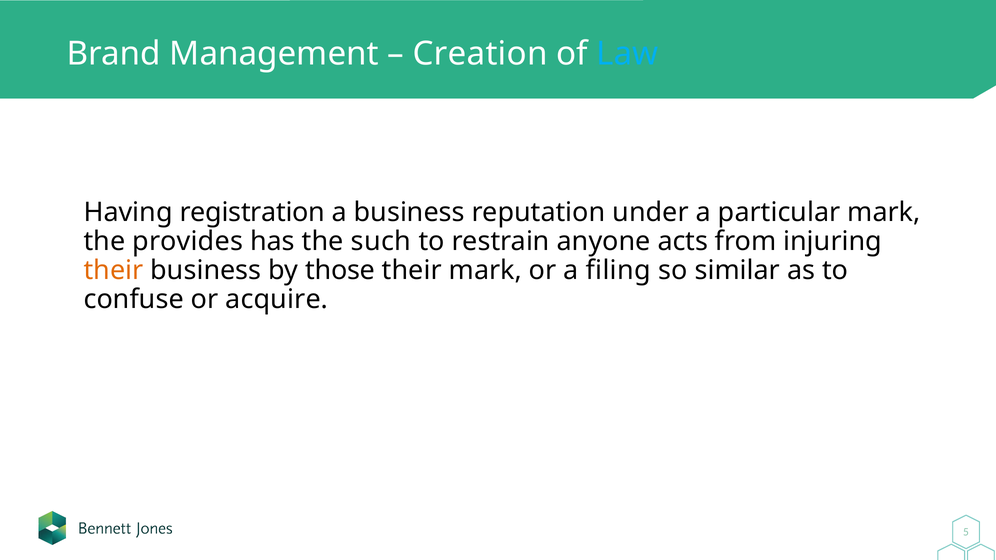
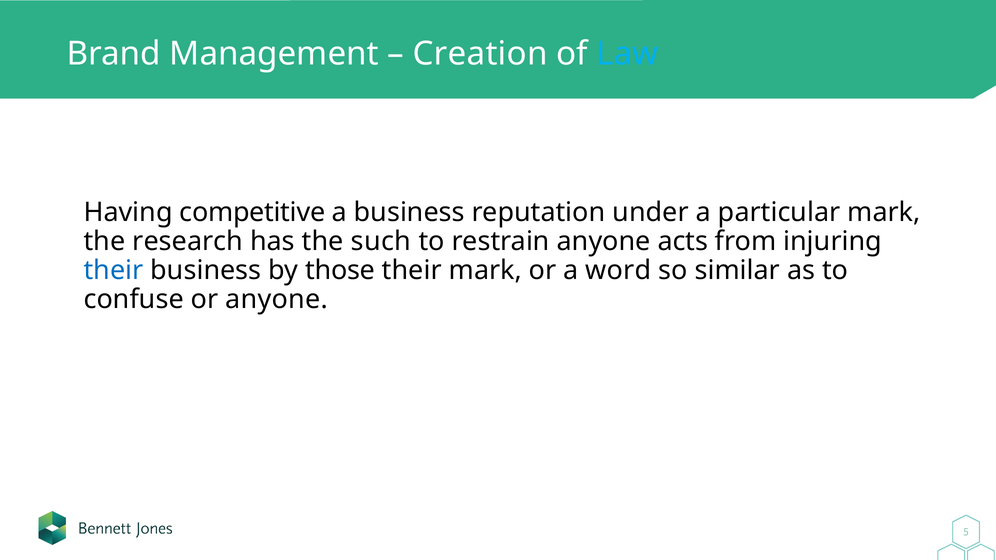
registration: registration -> competitive (252, 212)
provides: provides -> research (188, 241)
their colour: orange -> blue (114, 270)
filing: filing -> word (618, 270)
or acquire: acquire -> anyone (277, 300)
